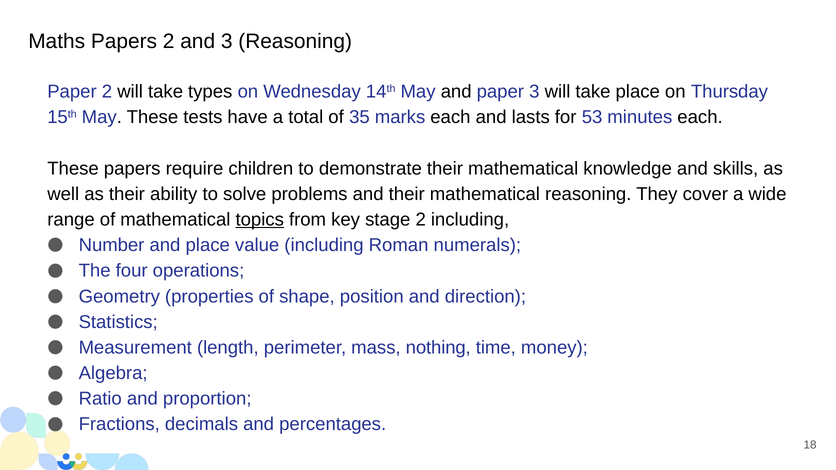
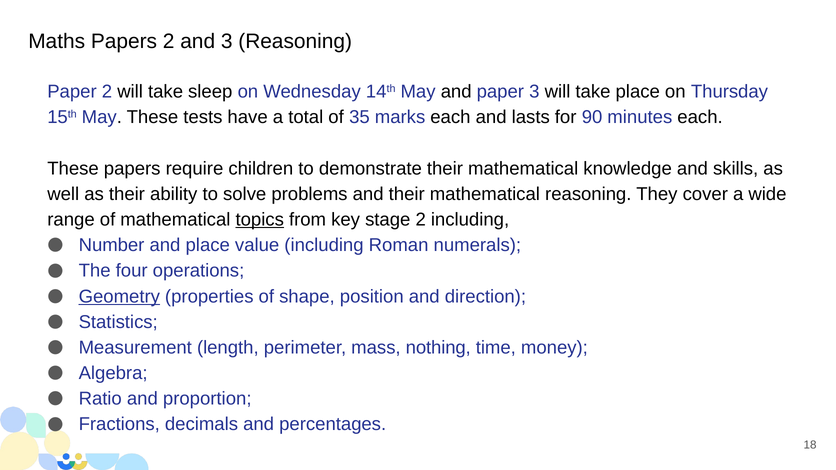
types: types -> sleep (210, 92)
53: 53 -> 90 (592, 117)
Geometry underline: none -> present (119, 297)
